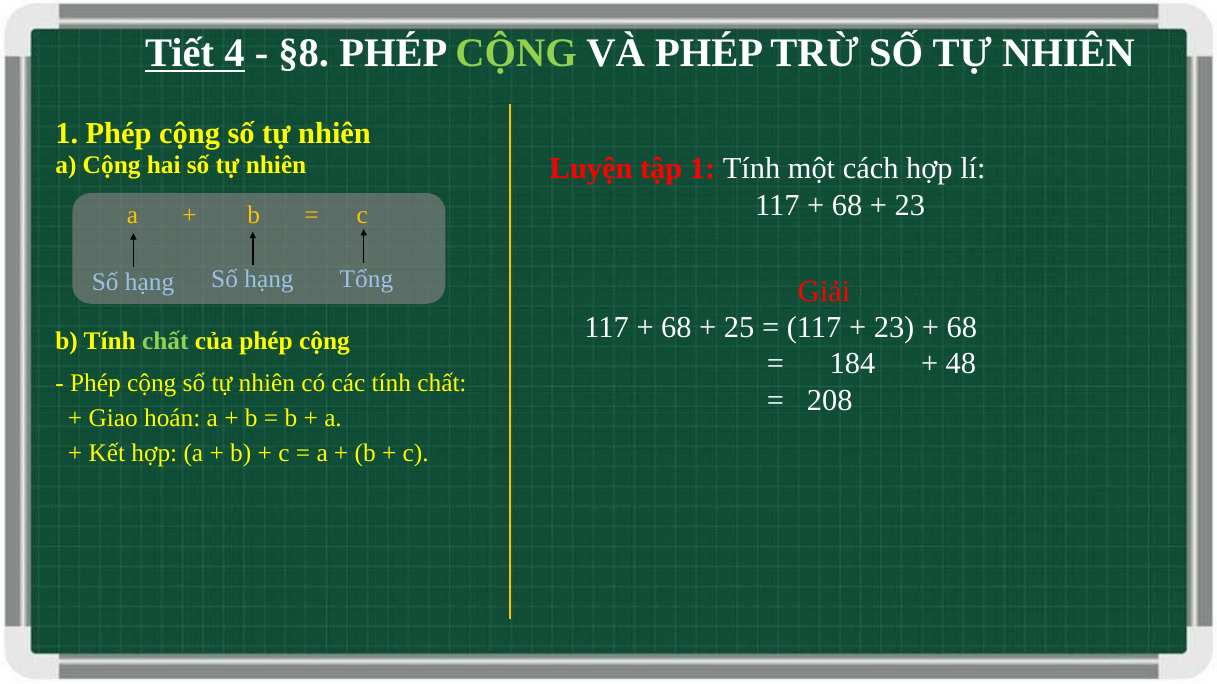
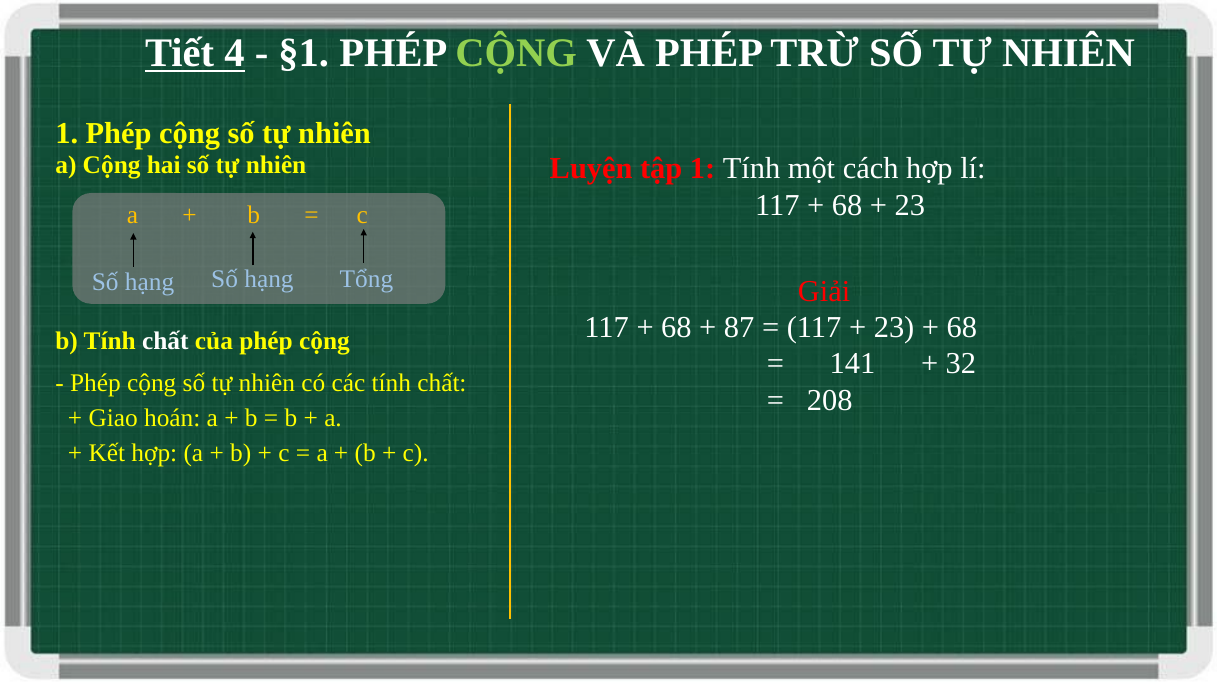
§8: §8 -> §1 (304, 53)
25: 25 -> 87 (739, 328)
chất colour: light green -> white (165, 341)
184: 184 -> 141 (853, 364)
48: 48 -> 32 (961, 364)
